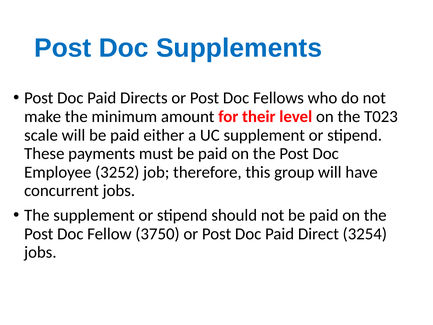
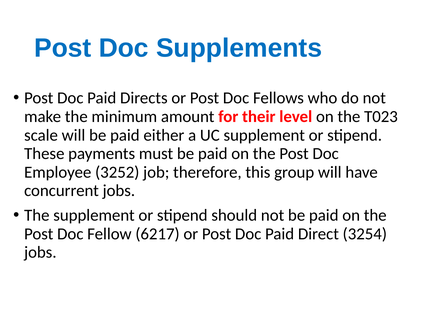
3750: 3750 -> 6217 (158, 234)
